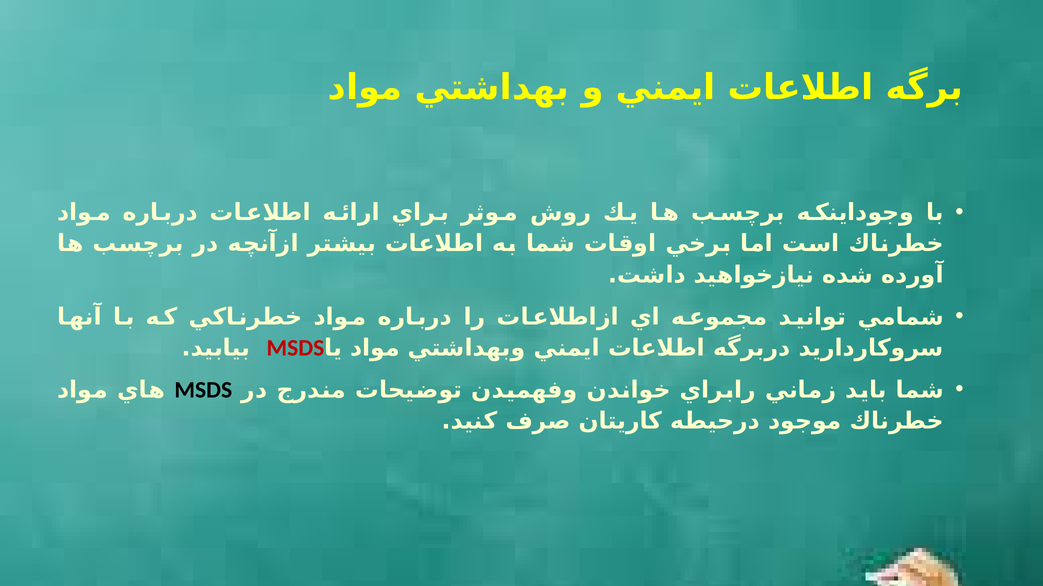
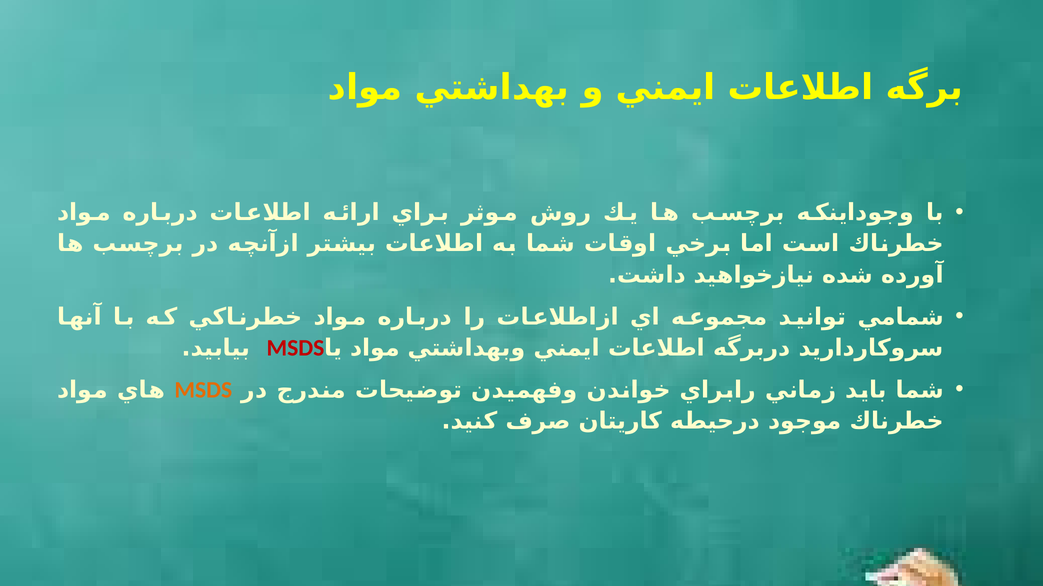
MSDS colour: black -> orange (203, 390)
